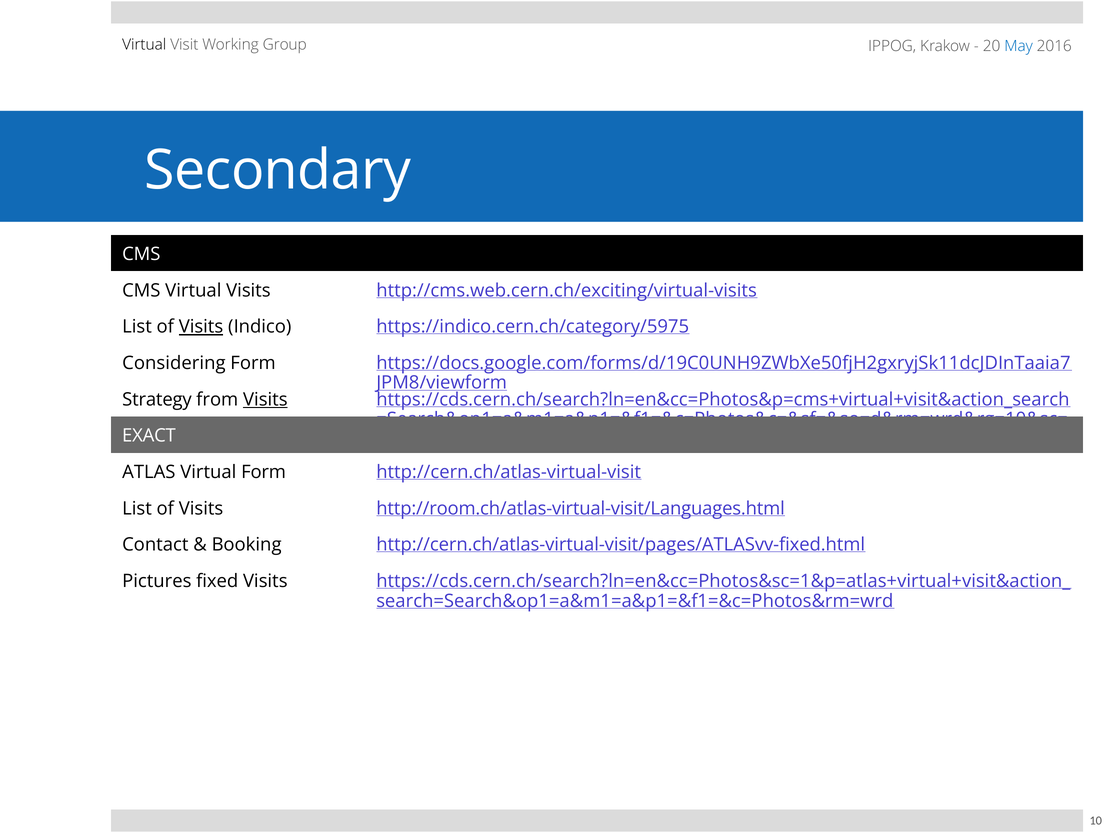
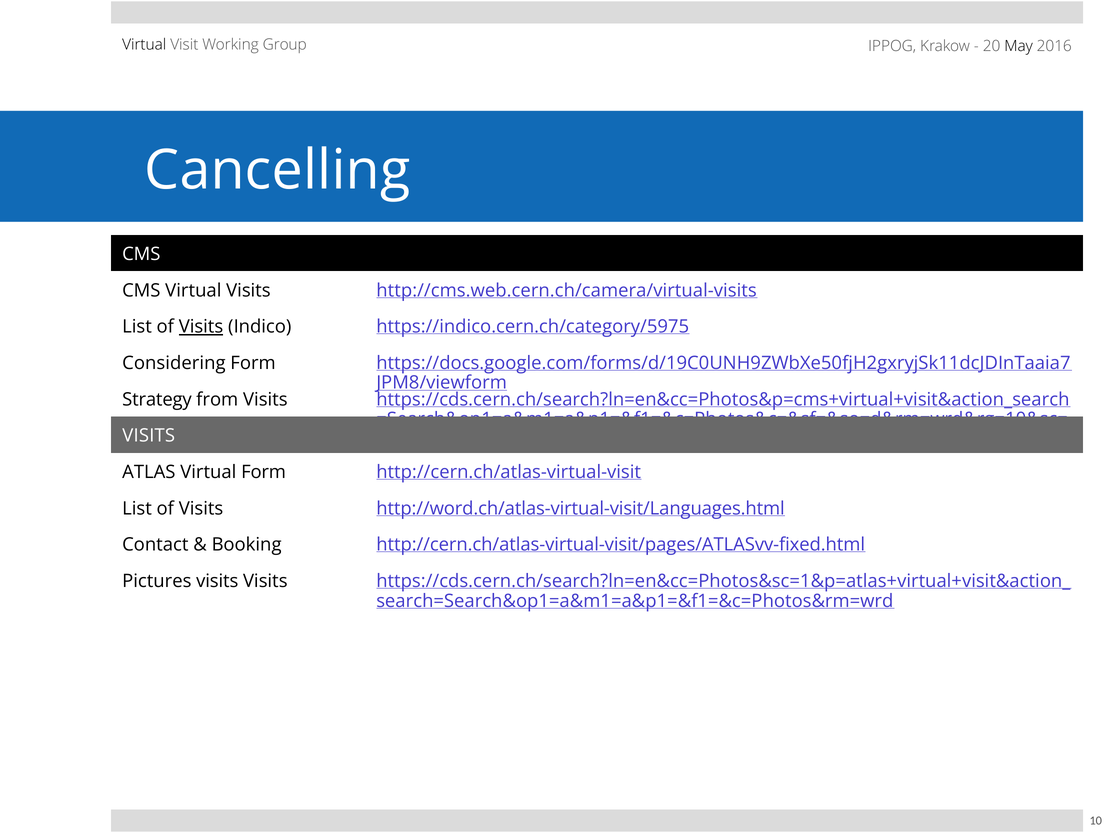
May colour: blue -> black (1019, 46)
Secondary: Secondary -> Cancelling (277, 170)
http://cms.web.cern.ch/exciting/virtual-visits: http://cms.web.cern.ch/exciting/virtual-visits -> http://cms.web.cern.ch/camera/virtual-visits (567, 290)
Visits underline: present -> none (265, 400)
EXACT: EXACT -> VISITS (149, 436)
http://room.ch/atlas-virtual-visit/Languages.html: http://room.ch/atlas-virtual-visit/Languages.html -> http://word.ch/atlas-virtual-visit/Languages.html (581, 509)
Pictures fixed: fixed -> visits (217, 581)
